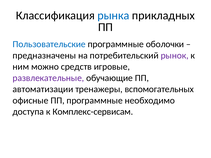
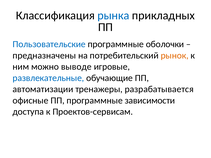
рынок colour: purple -> orange (175, 56)
средств: средств -> выводе (76, 67)
развлекательные colour: purple -> blue (48, 78)
вспомогательных: вспомогательных -> разрабатывается (159, 89)
необходимо: необходимо -> зависимости (150, 101)
Комплекс-сервисам: Комплекс-сервисам -> Проектов-сервисам (93, 112)
